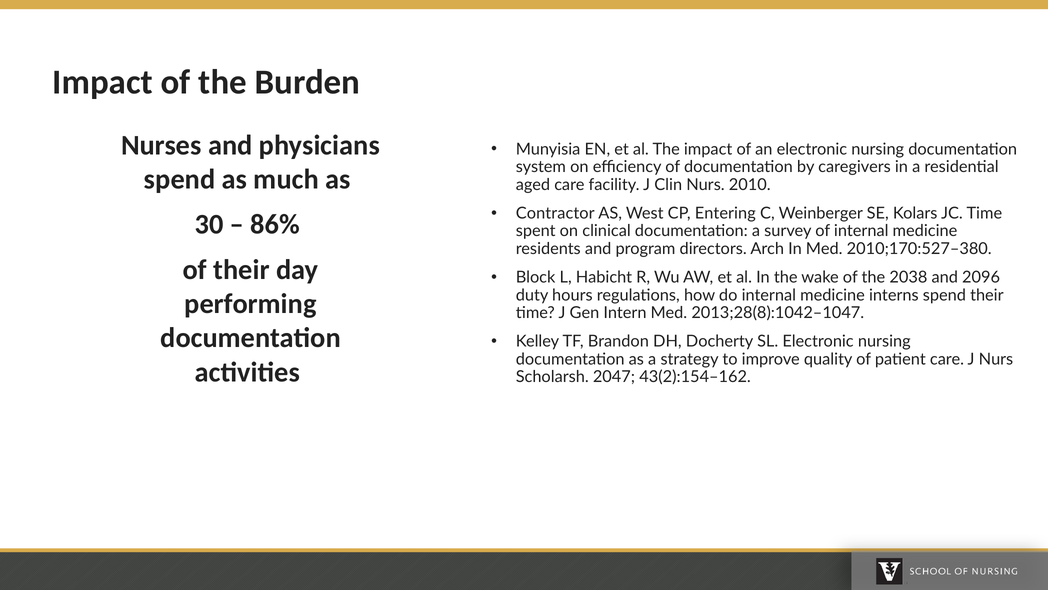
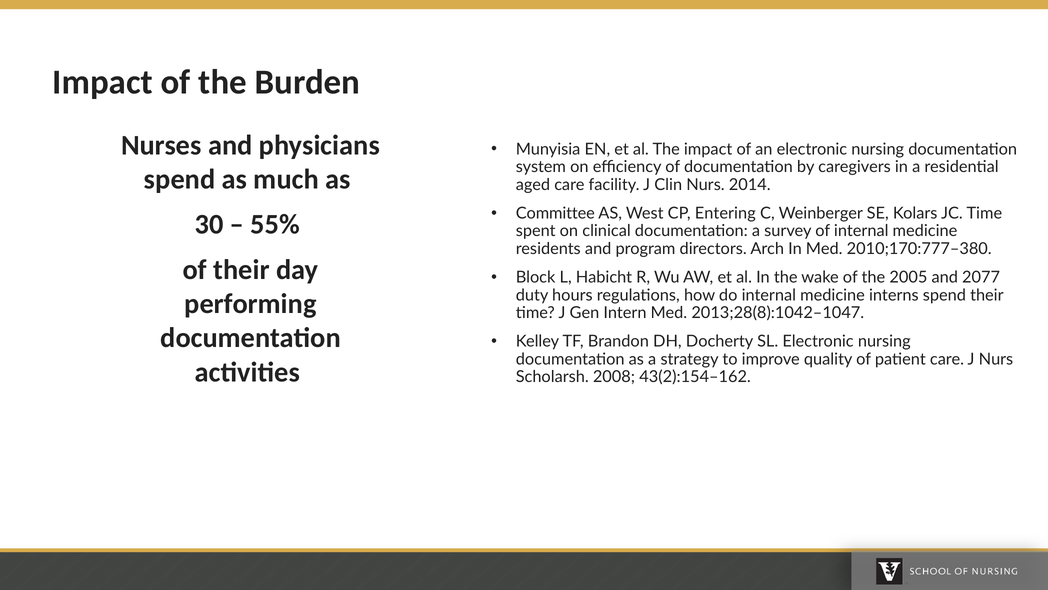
2010: 2010 -> 2014 (750, 185)
Contractor: Contractor -> Committee (555, 213)
86%: 86% -> 55% (275, 224)
2010;170:527–380: 2010;170:527–380 -> 2010;170:777–380 (919, 249)
2038: 2038 -> 2005 (908, 277)
2096: 2096 -> 2077 (981, 277)
2047: 2047 -> 2008 (614, 377)
